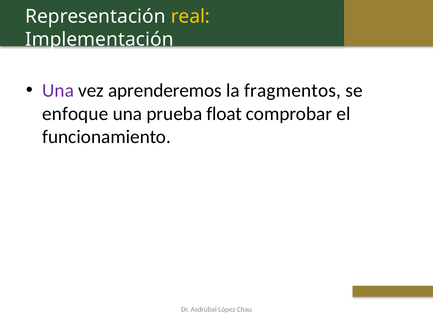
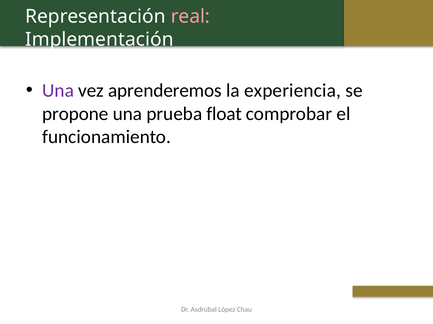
real colour: yellow -> pink (190, 17)
fragmentos: fragmentos -> experiencia (293, 91)
enfoque: enfoque -> propone (75, 114)
